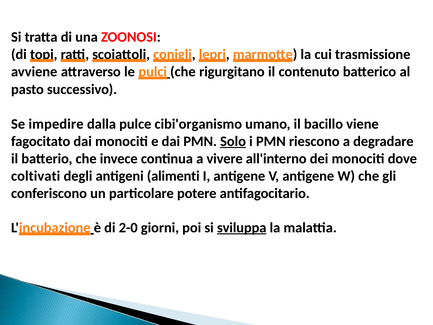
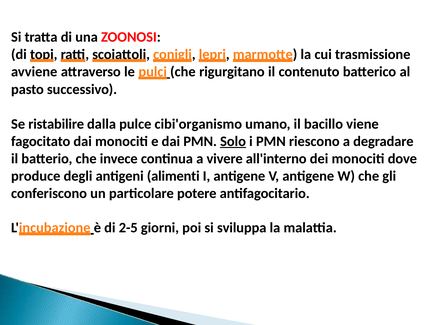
impedire: impedire -> ristabilire (56, 124)
coltivati: coltivati -> produce (36, 176)
2-0: 2-0 -> 2-5 (128, 227)
sviluppa underline: present -> none (242, 227)
